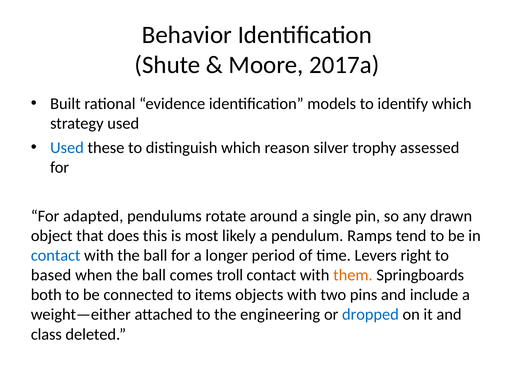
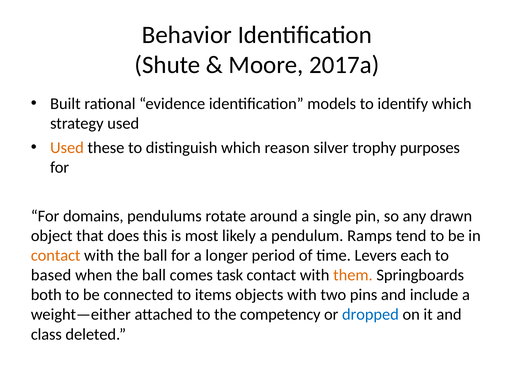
Used colour: blue -> orange (67, 147)
assessed: assessed -> purposes (430, 147)
adapted: adapted -> domains (93, 216)
contact colour: blue -> orange (56, 255)
right: right -> each (416, 255)
troll: troll -> task (230, 275)
engineering: engineering -> competency (280, 314)
